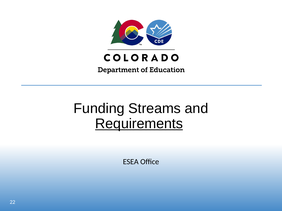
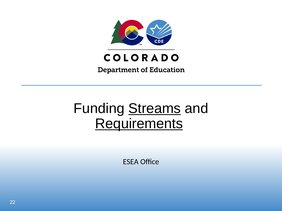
Streams underline: none -> present (155, 109)
